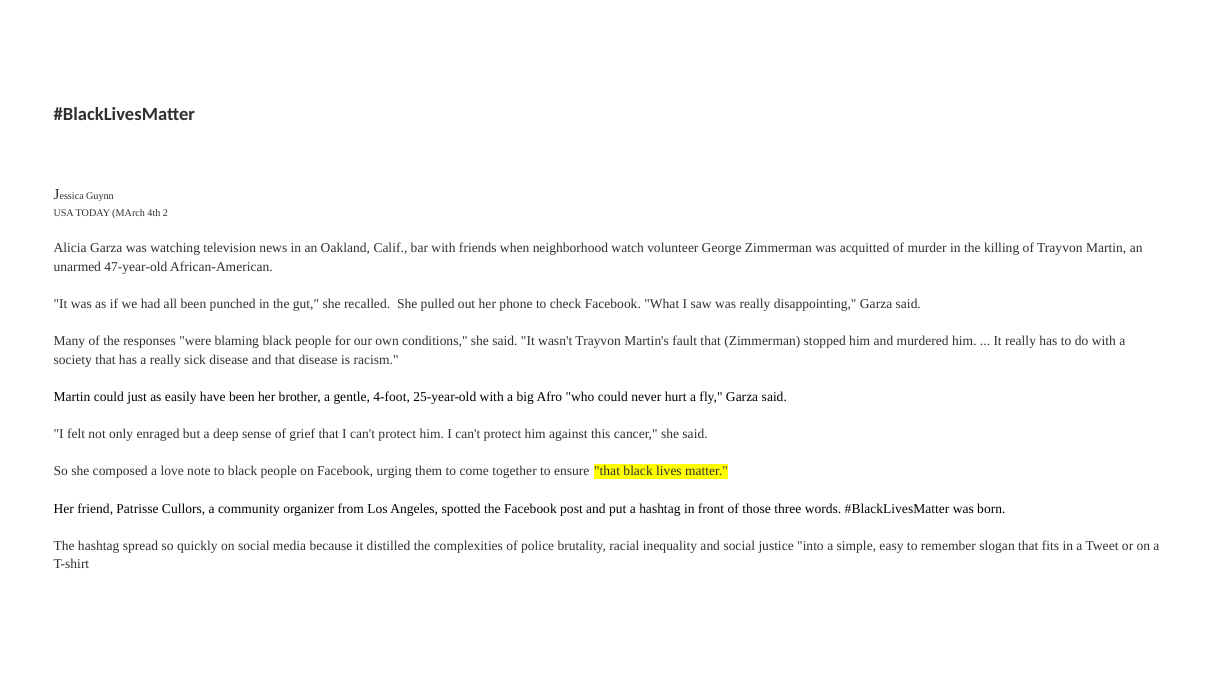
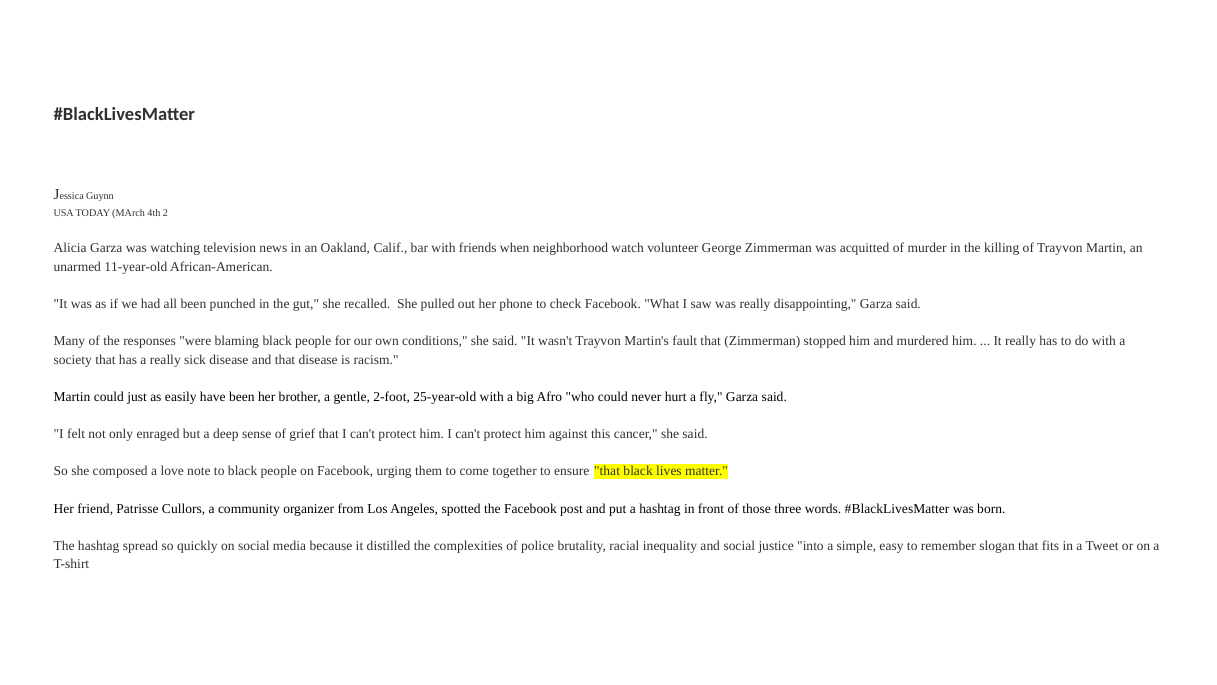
47-year-old: 47-year-old -> 11-year-old (136, 267)
4-foot: 4-foot -> 2-foot (392, 397)
